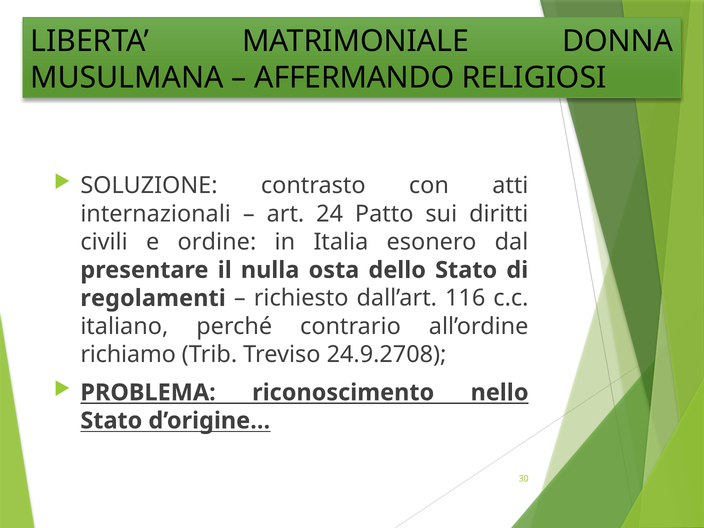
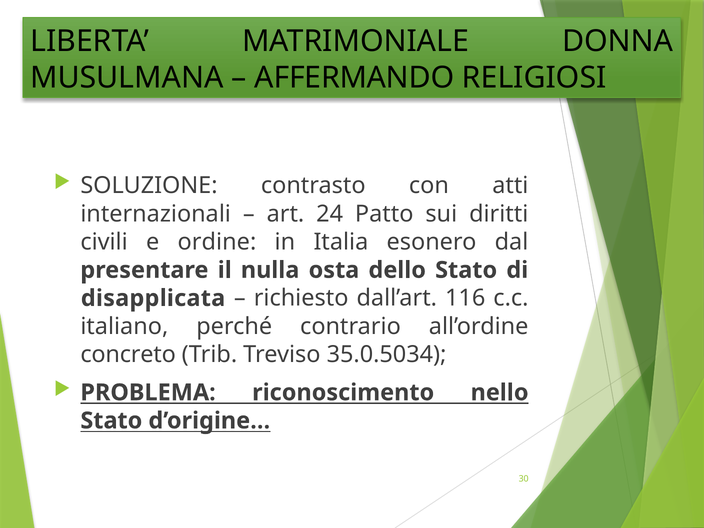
regolamenti: regolamenti -> disapplicata (153, 298)
richiamo: richiamo -> concreto (128, 355)
24.9.2708: 24.9.2708 -> 35.0.5034 (387, 355)
